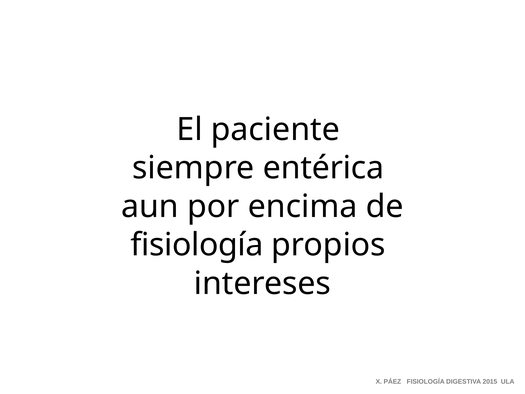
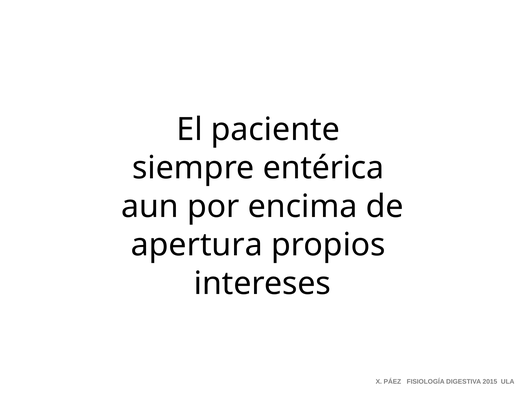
fisiología: fisiología -> apertura (197, 245)
